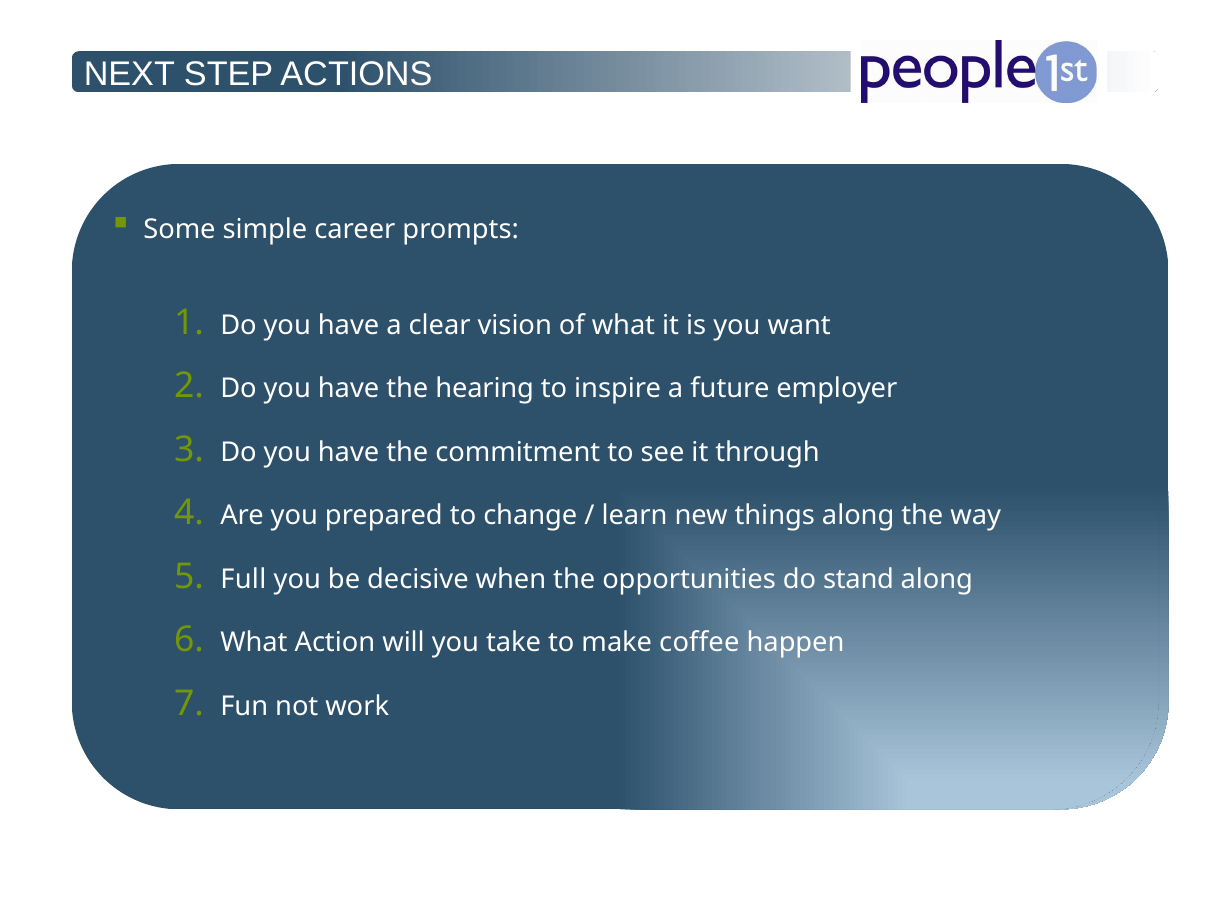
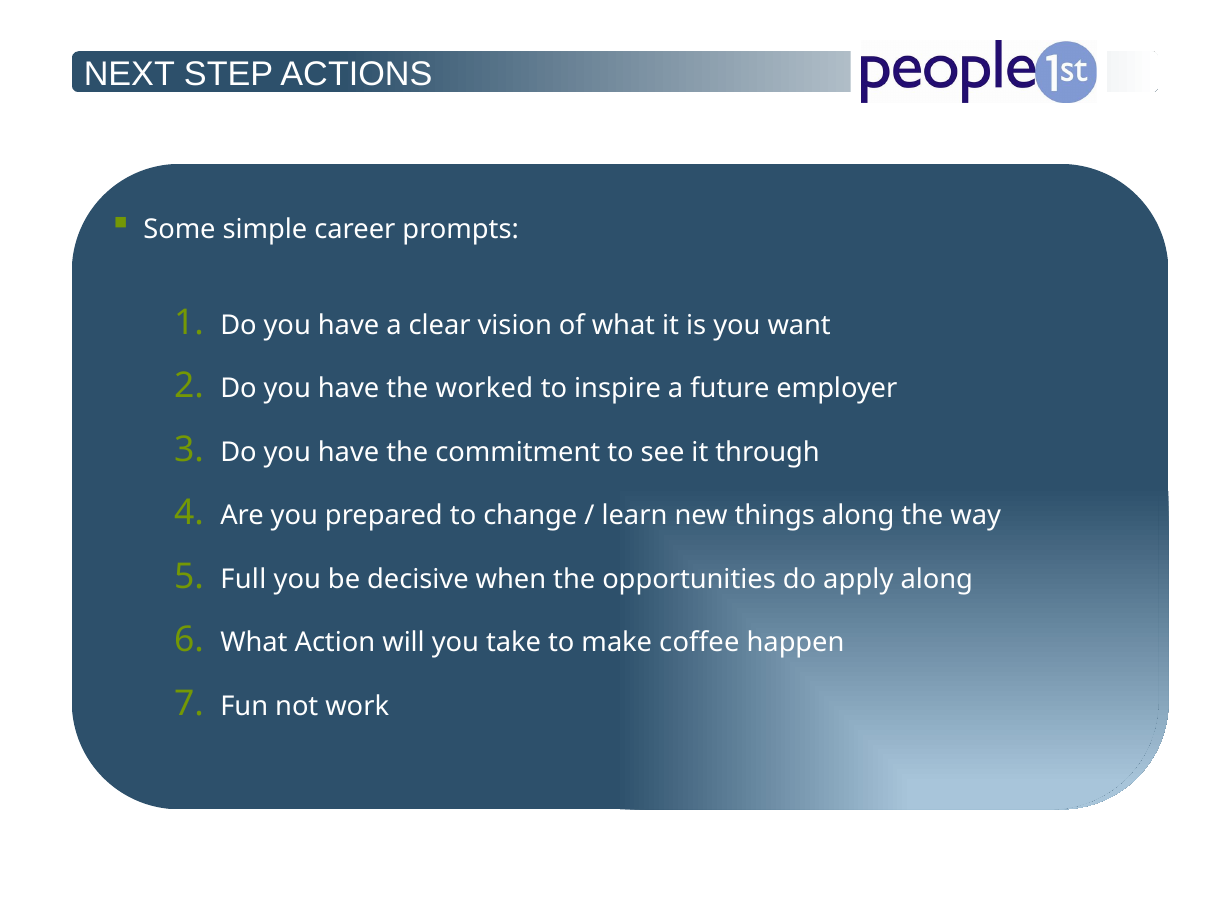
hearing: hearing -> worked (484, 389)
stand: stand -> apply (858, 580)
